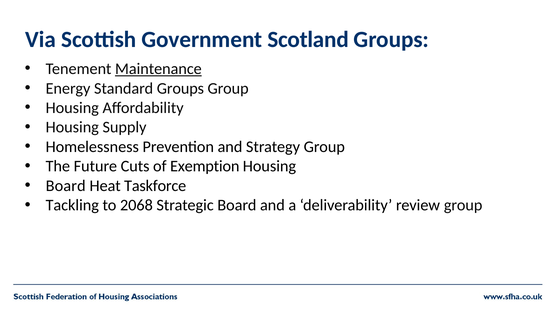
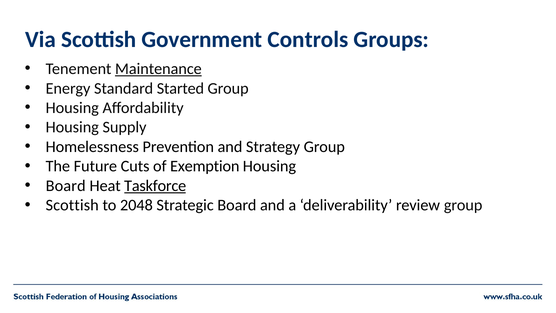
Scotland: Scotland -> Controls (308, 39)
Standard Groups: Groups -> Started (180, 88)
Taskforce underline: none -> present (155, 186)
Tackling: Tackling -> Scottish (72, 205)
2068: 2068 -> 2048 (136, 205)
